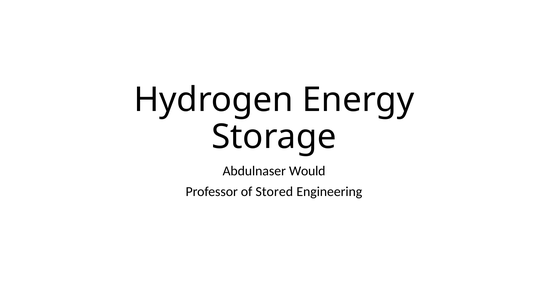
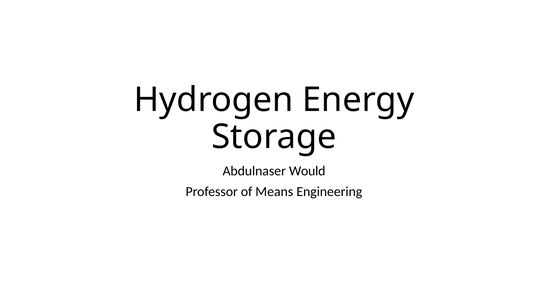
Stored: Stored -> Means (274, 192)
